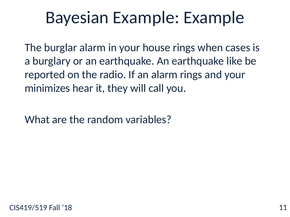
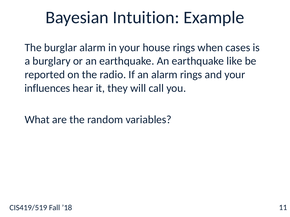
Bayesian Example: Example -> Intuition (146, 17)
minimizes: minimizes -> influences (47, 88)
